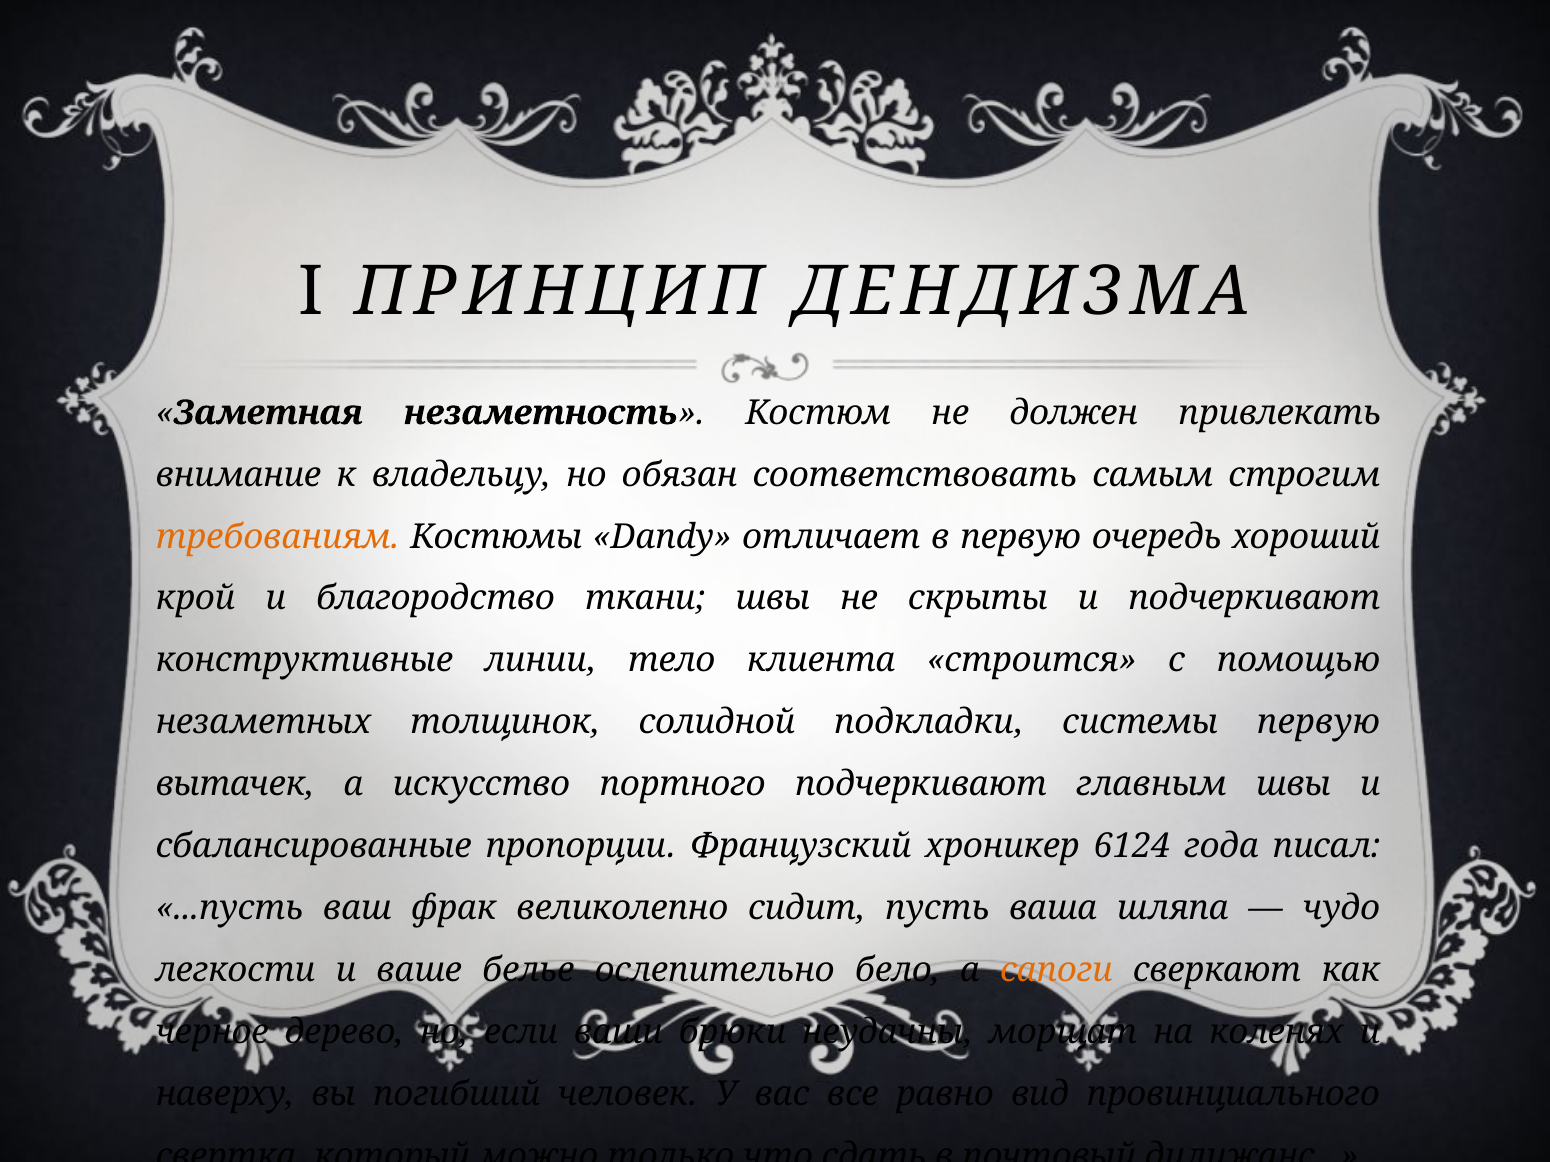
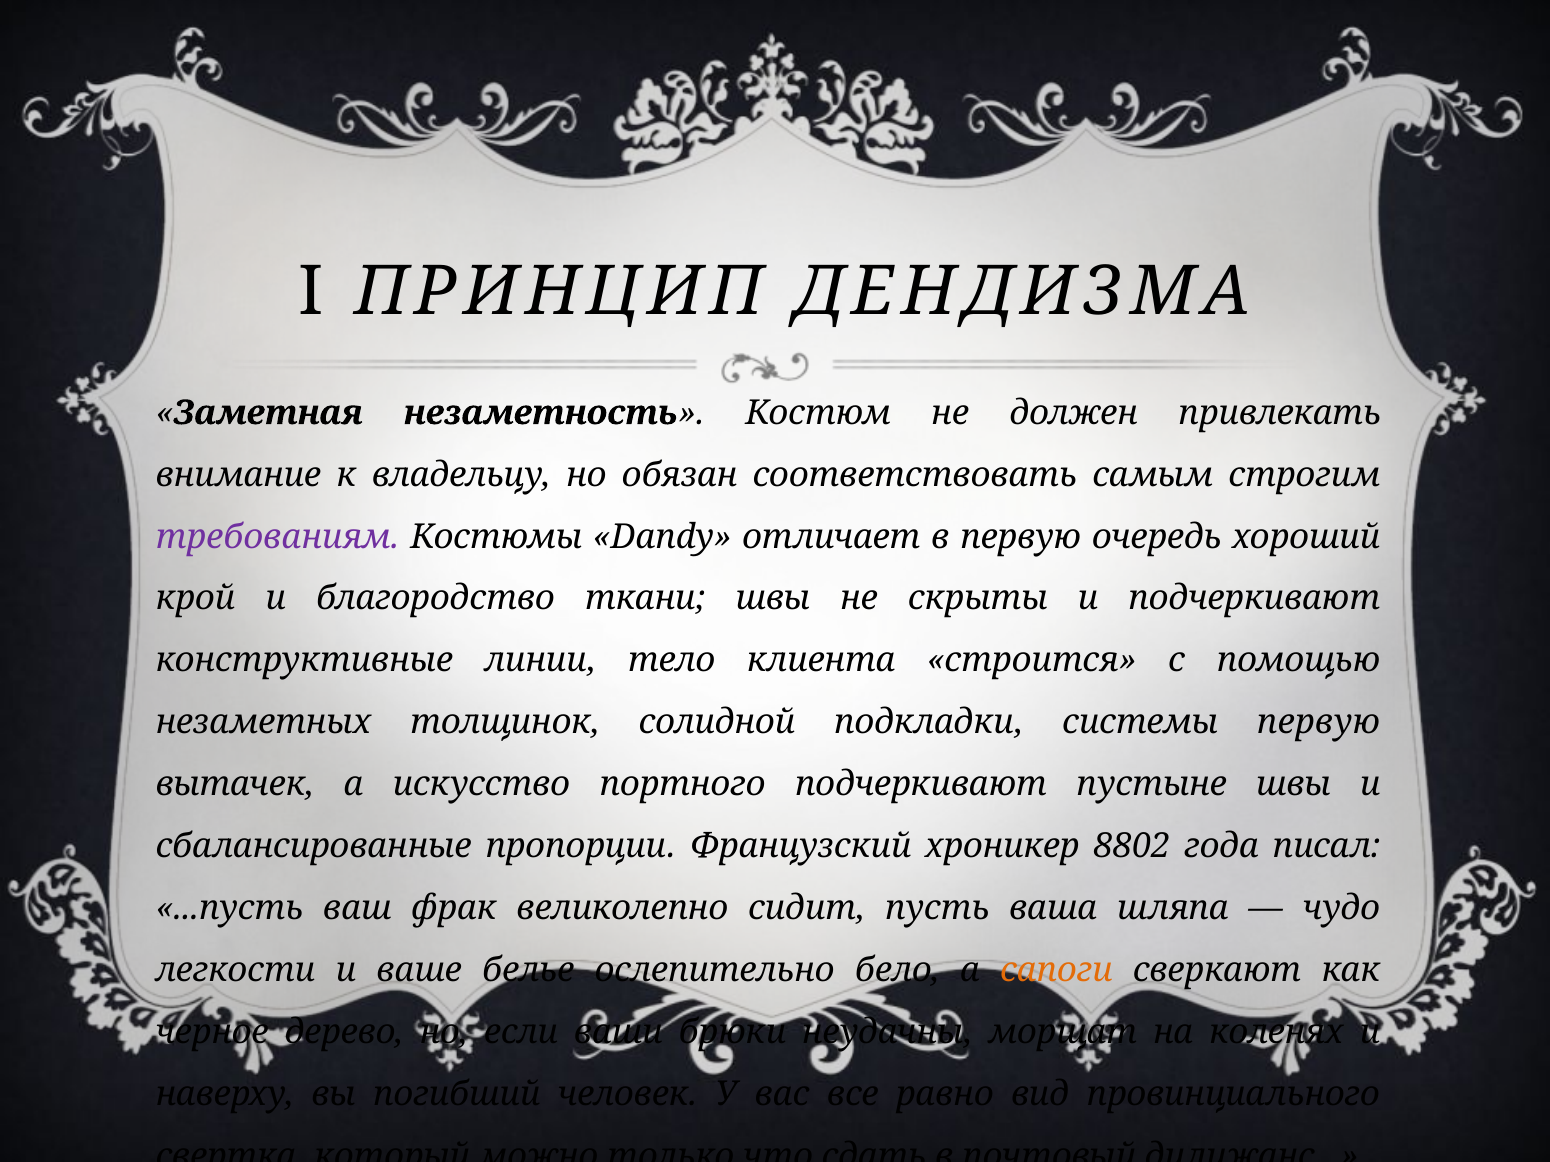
требованиям colour: orange -> purple (278, 537)
главным: главным -> пустыне (1152, 785)
6124: 6124 -> 8802 (1132, 847)
